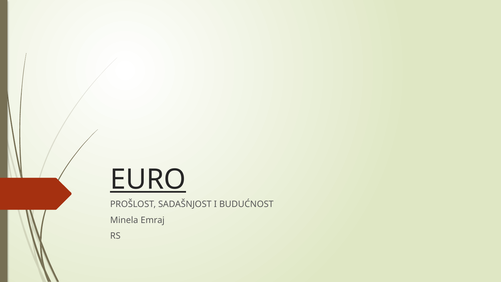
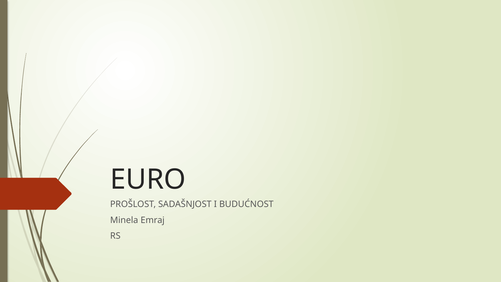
EURO underline: present -> none (148, 179)
